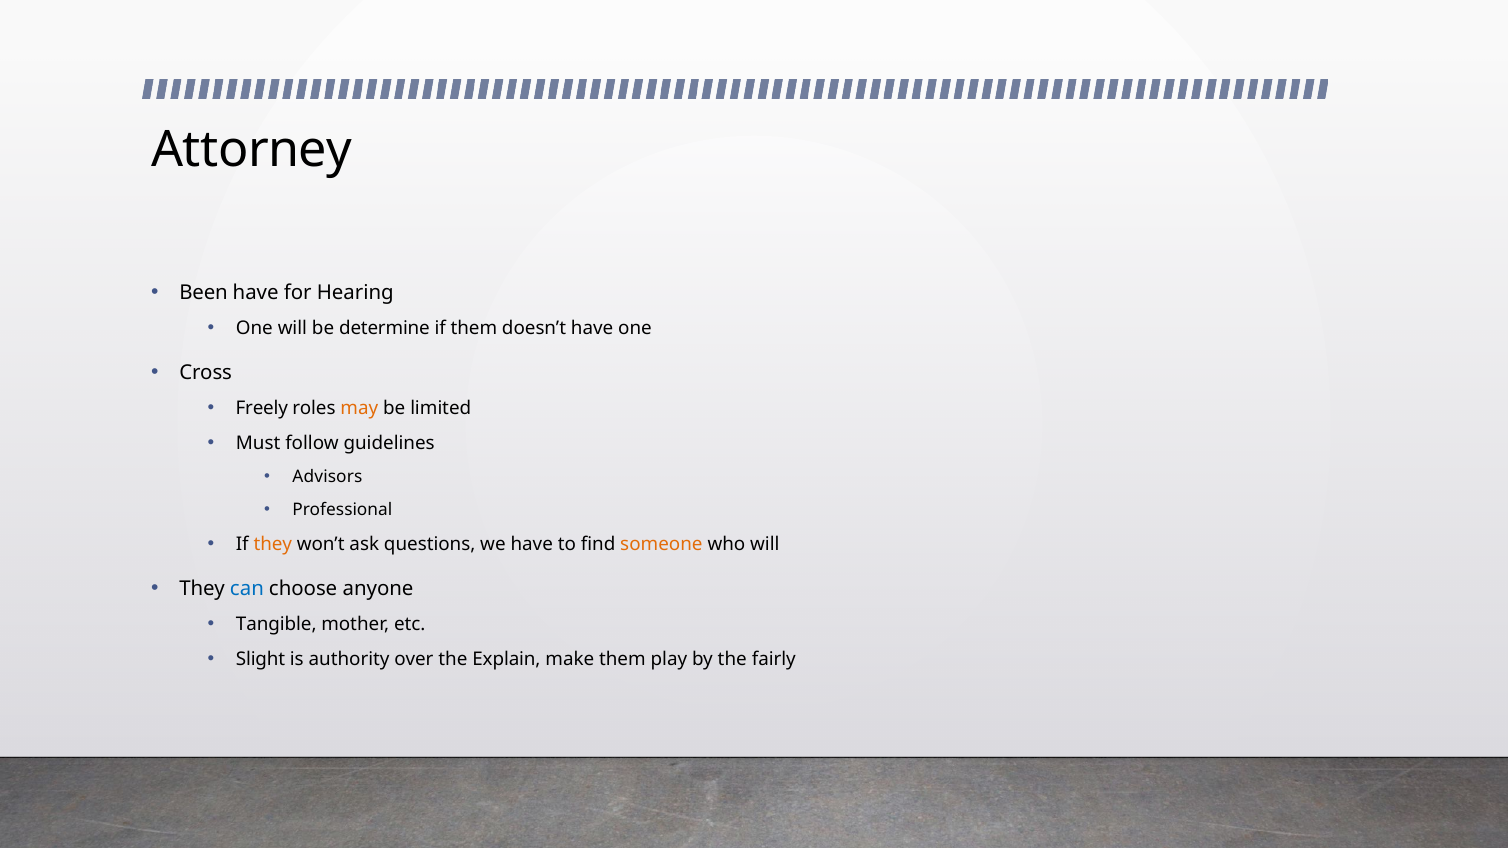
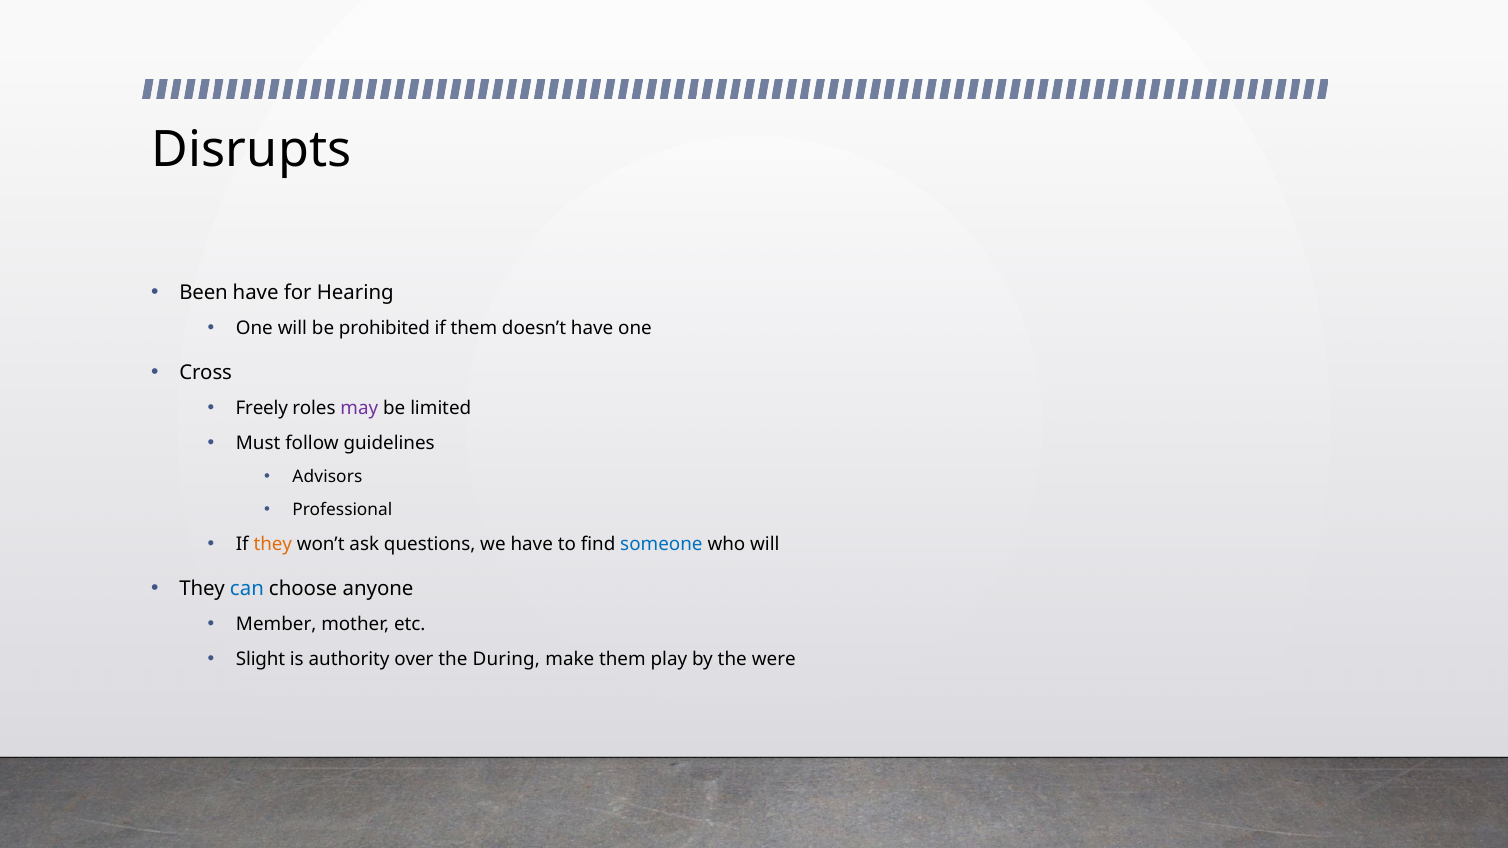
Attorney: Attorney -> Disrupts (251, 150)
determine: determine -> prohibited (384, 329)
may colour: orange -> purple (359, 409)
someone colour: orange -> blue (661, 544)
Tangible: Tangible -> Member (276, 624)
Explain: Explain -> During (506, 659)
fairly: fairly -> were (774, 659)
